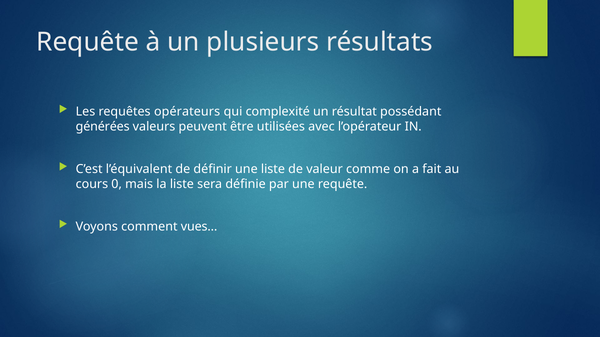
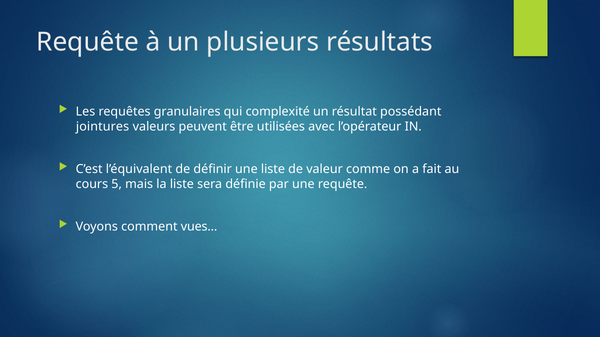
opérateurs: opérateurs -> granulaires (187, 112)
générées: générées -> jointures (103, 127)
0: 0 -> 5 (117, 184)
